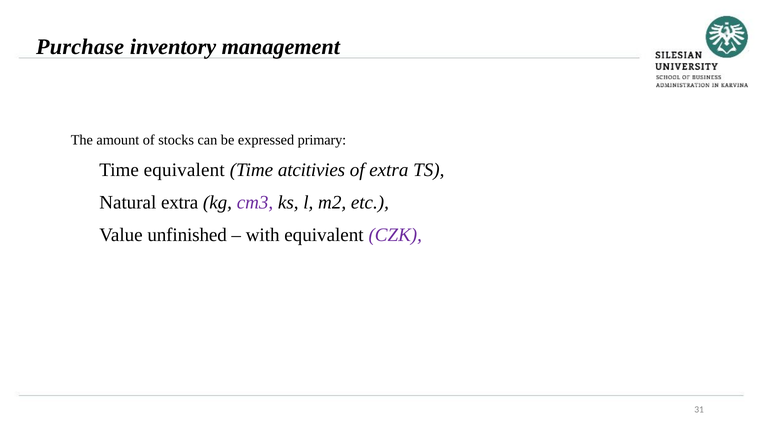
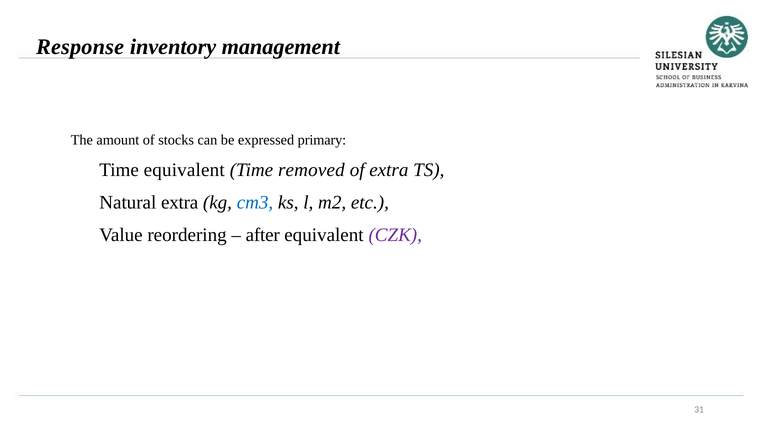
Purchase: Purchase -> Response (80, 47)
atcitivies: atcitivies -> removed (311, 170)
cm3 colour: purple -> blue (255, 202)
unfinished: unfinished -> reordering (187, 235)
with: with -> after (263, 235)
